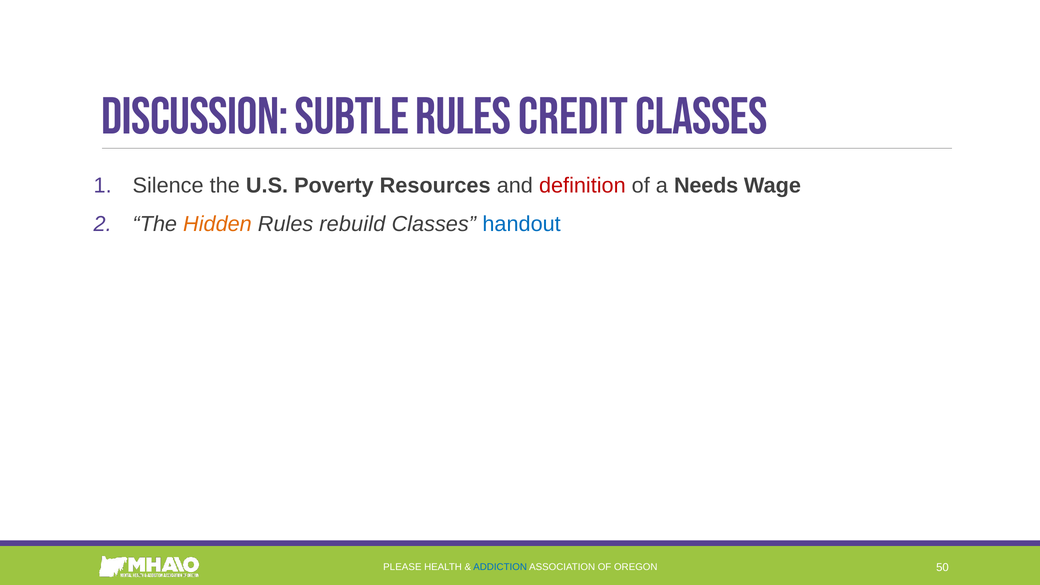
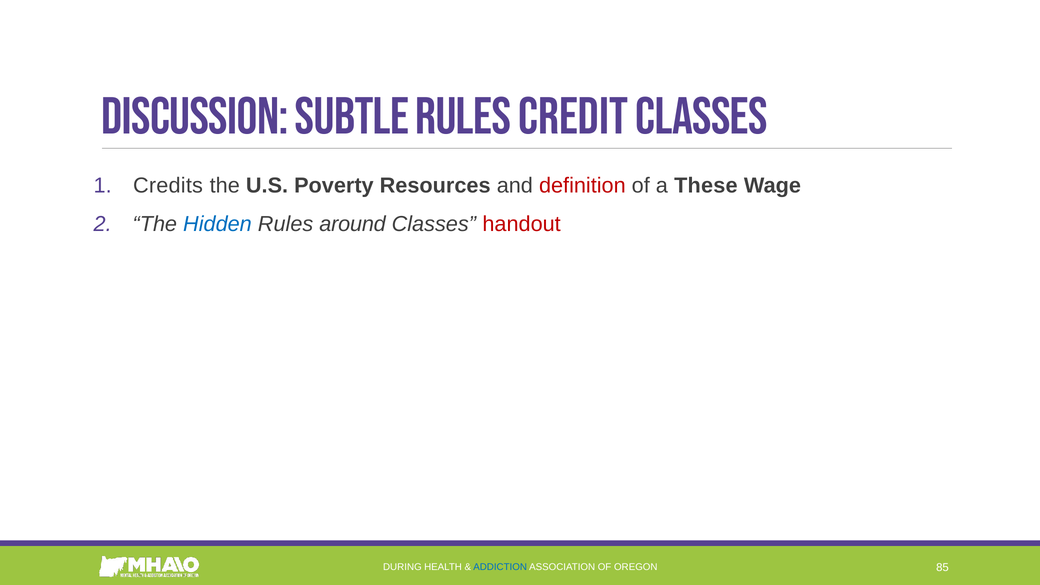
Silence: Silence -> Credits (168, 186)
Needs: Needs -> These (706, 186)
Hidden colour: orange -> blue (217, 224)
rebuild: rebuild -> around (353, 224)
handout colour: blue -> red (522, 224)
PLEASE: PLEASE -> DURING (402, 567)
50: 50 -> 85 (942, 567)
